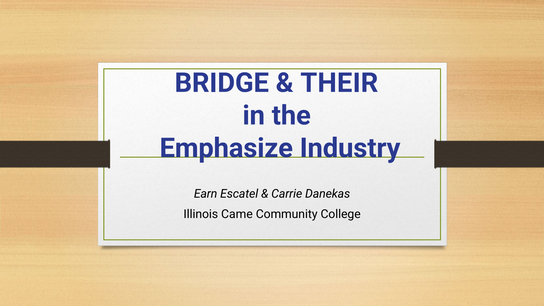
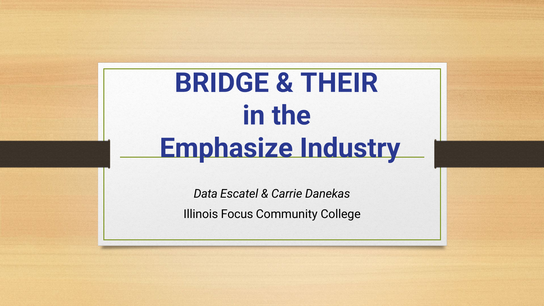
Earn: Earn -> Data (206, 194)
Came: Came -> Focus (237, 214)
